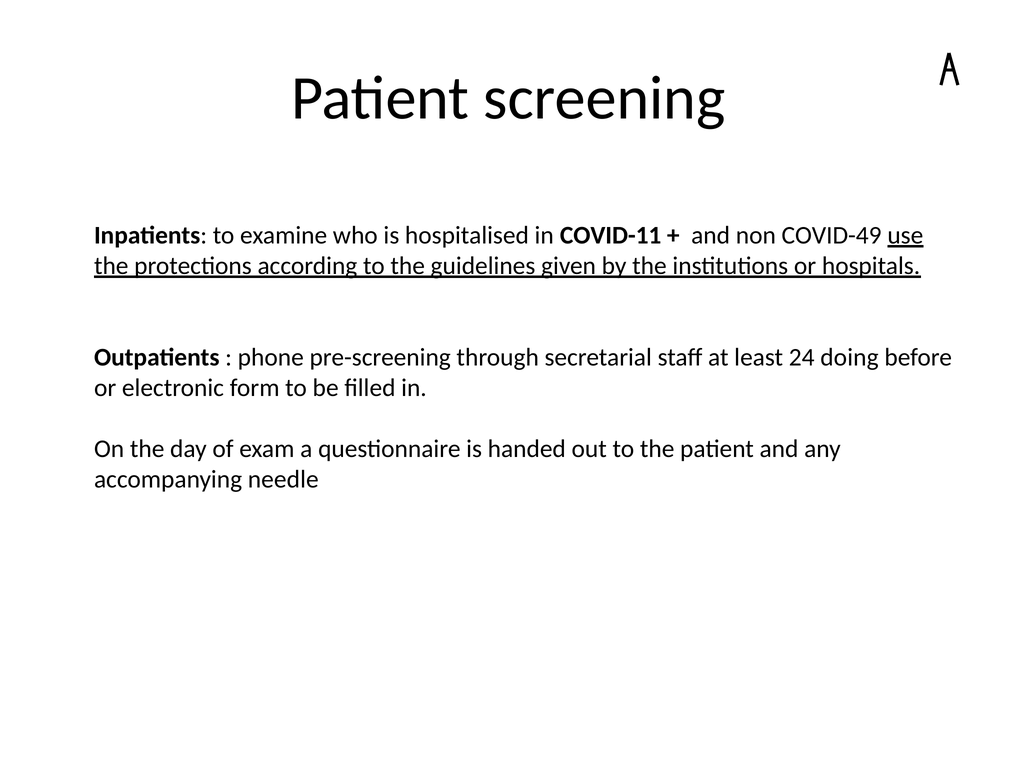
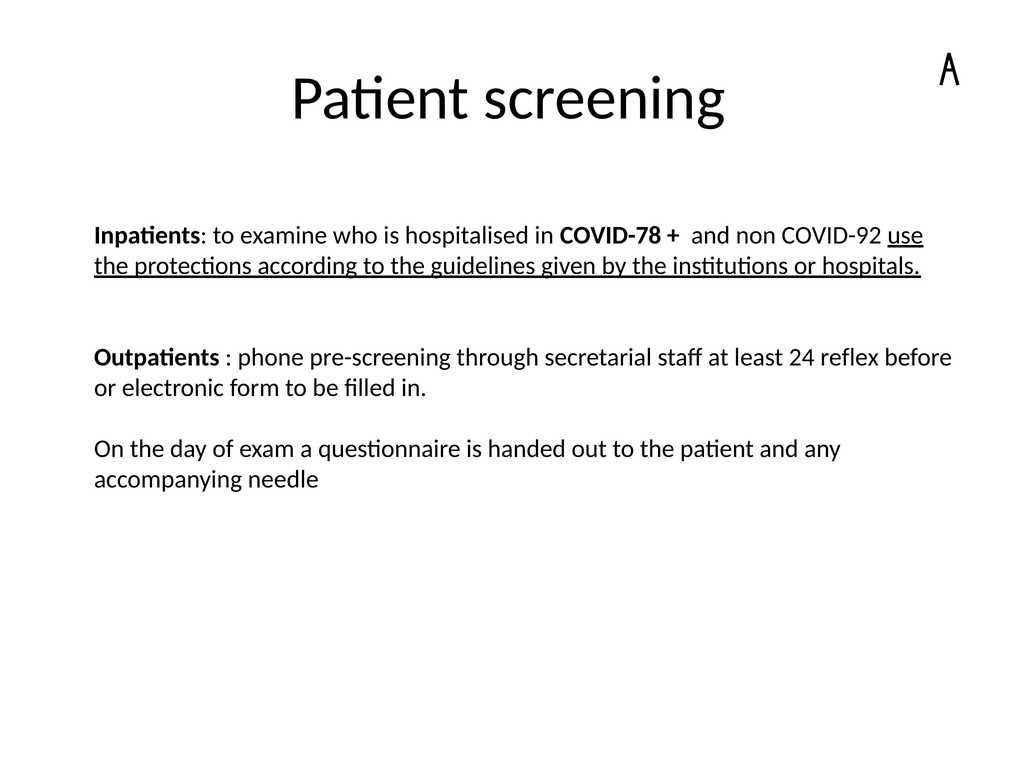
COVID-11: COVID-11 -> COVID-78 (611, 235)
COVID-49: COVID-49 -> COVID-92 (832, 235)
doing: doing -> reflex (850, 357)
